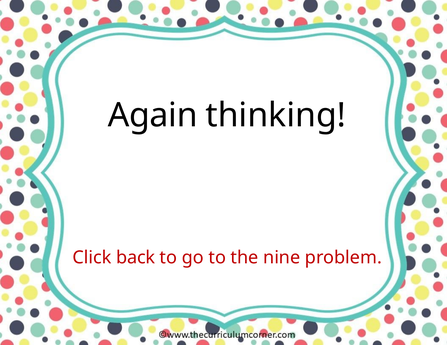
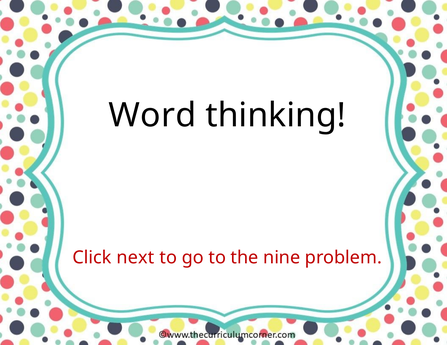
Again: Again -> Word (152, 115)
back: back -> next (135, 258)
